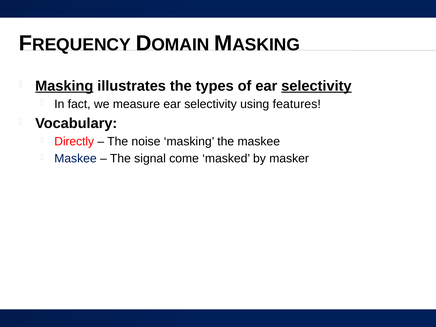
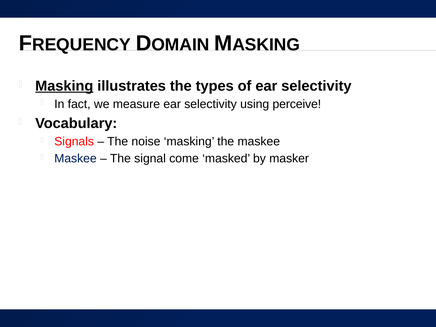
selectivity underline: present -> none (316, 86)
features: features -> perceive (297, 104)
Directly: Directly -> Signals (74, 142)
